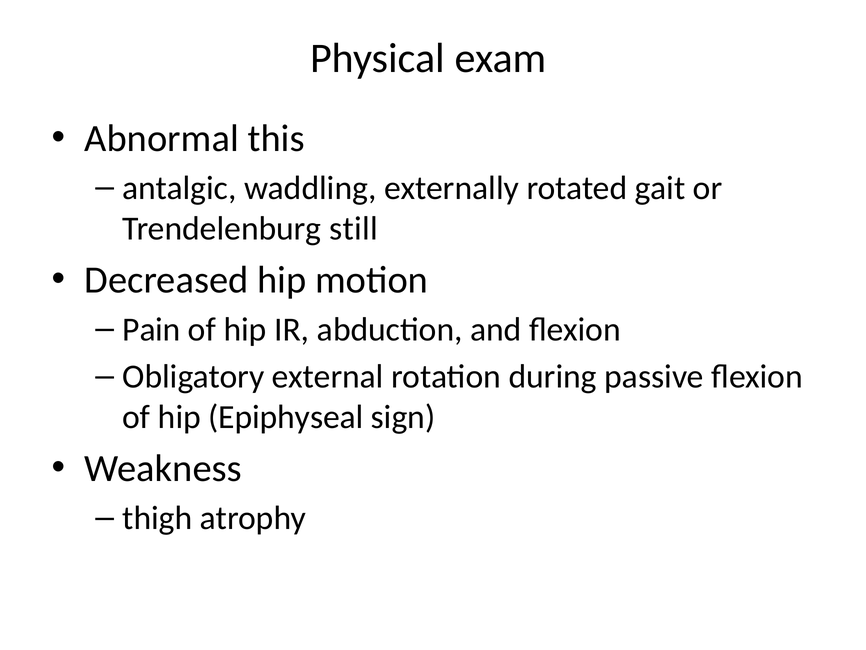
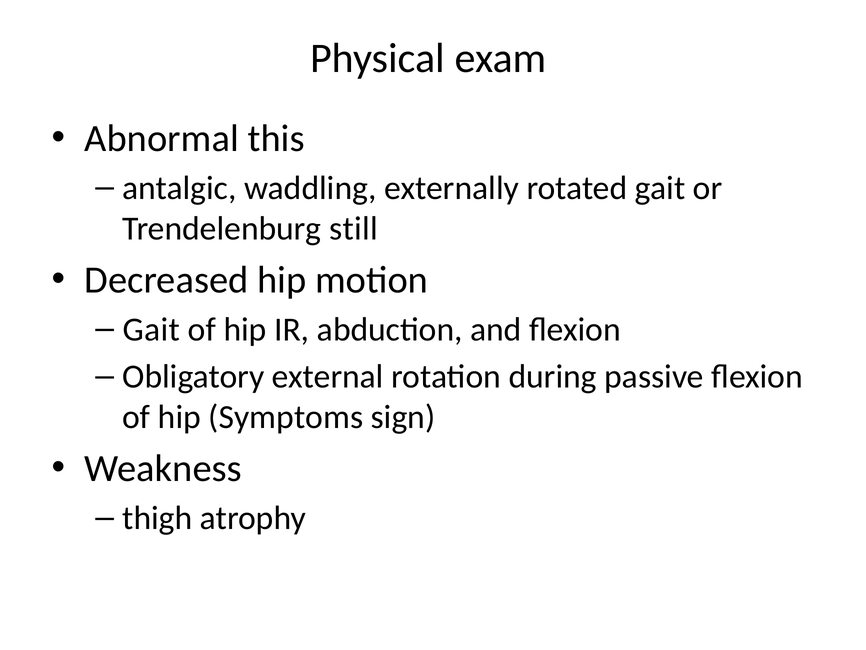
Pain: Pain -> Gait (151, 329)
Epiphyseal: Epiphyseal -> Symptoms (286, 417)
